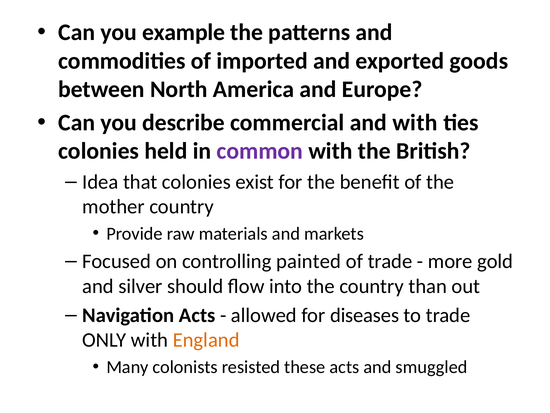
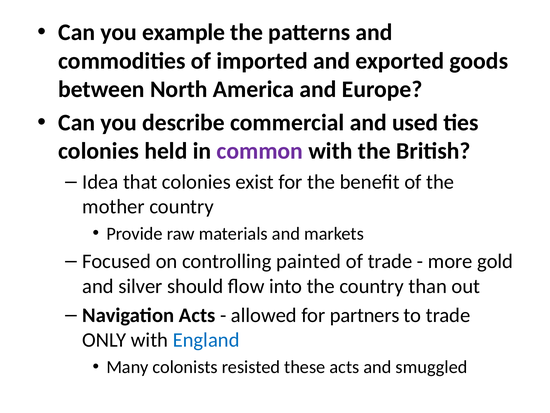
and with: with -> used (415, 123)
diseases: diseases -> partners (365, 315)
England colour: orange -> blue (206, 340)
